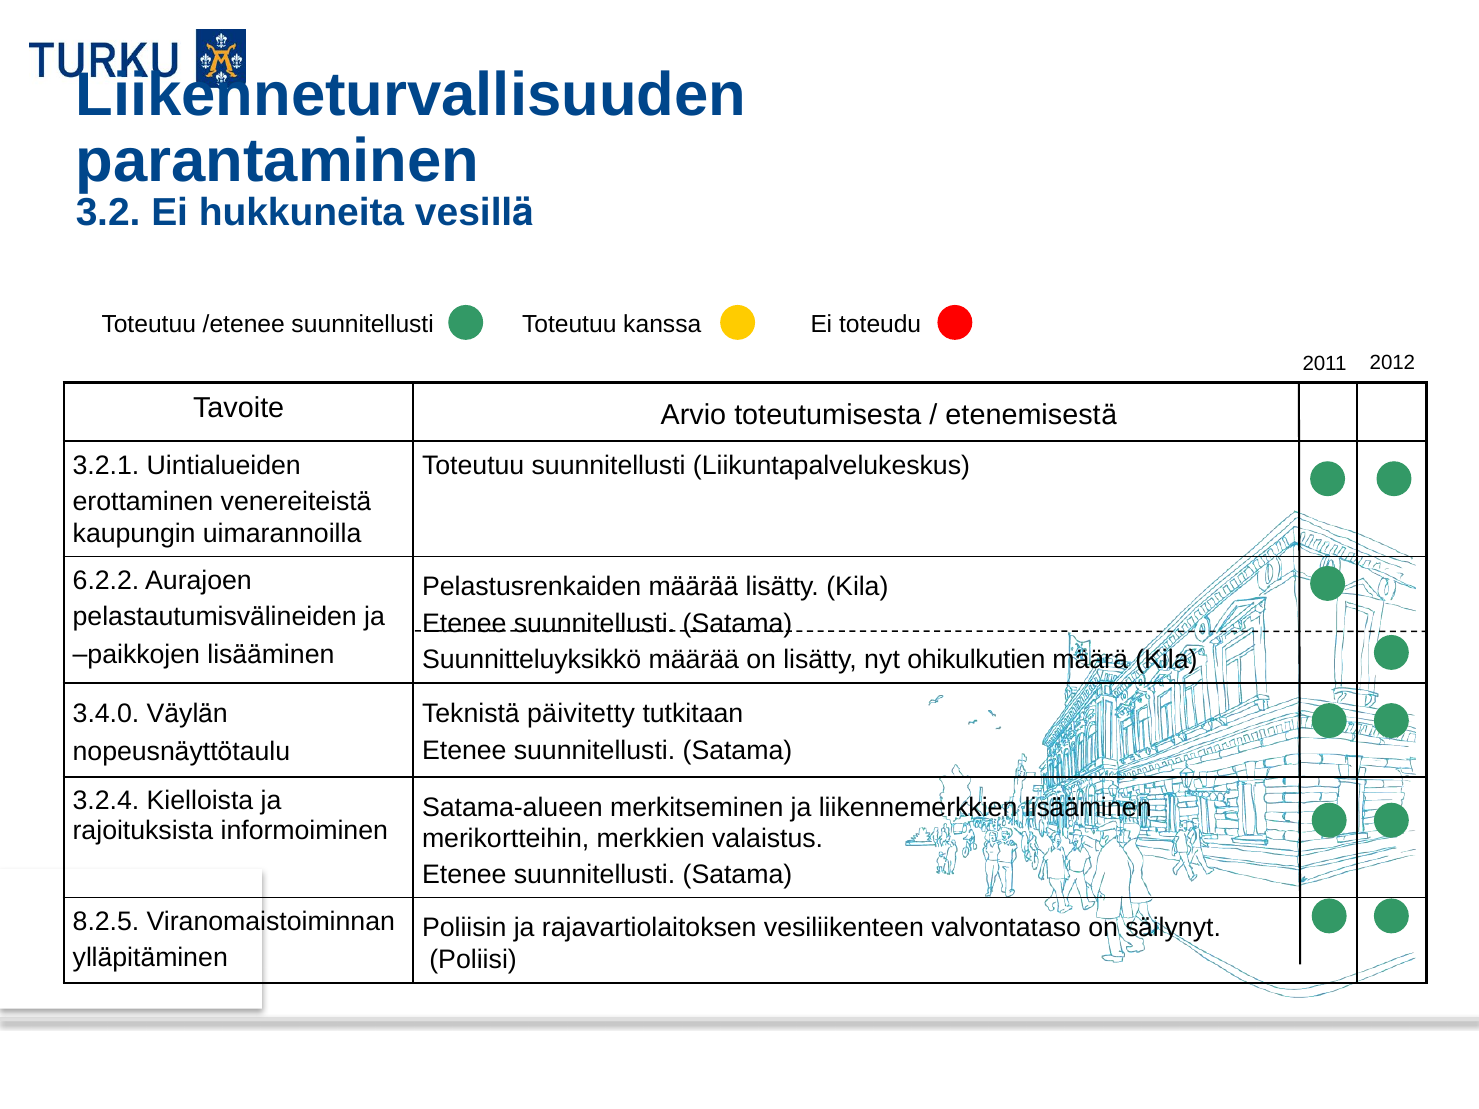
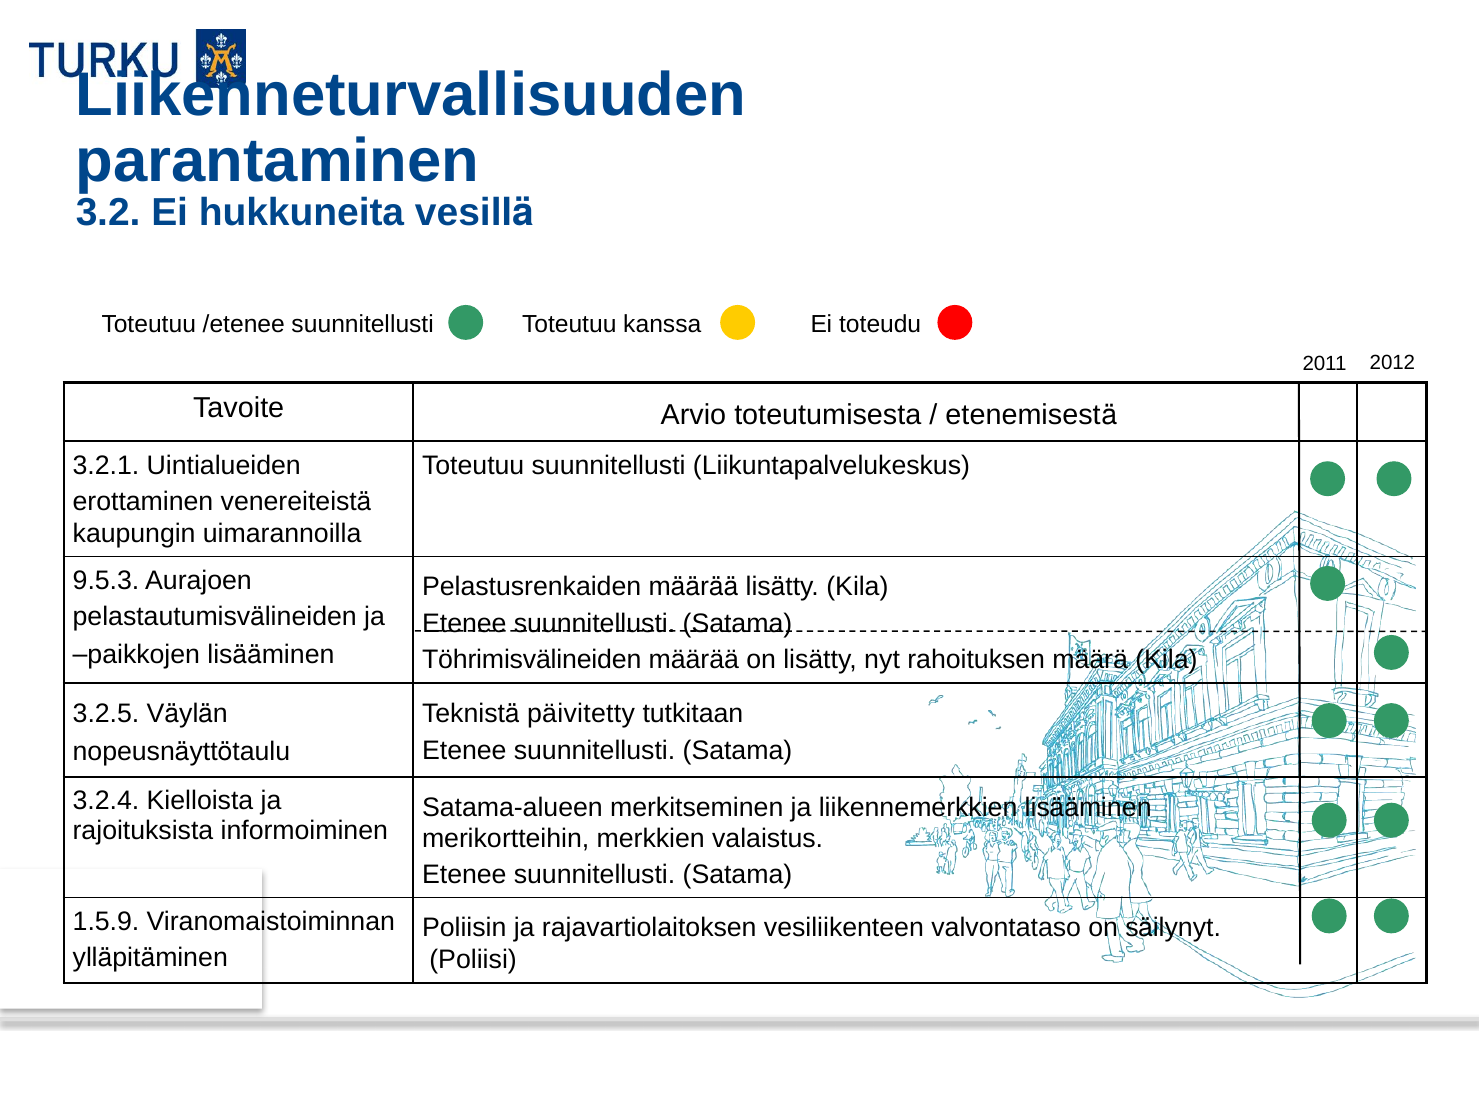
6.2.2: 6.2.2 -> 9.5.3 (106, 581)
Suunnitteluyksikkö: Suunnitteluyksikkö -> Töhrimisvälineiden (532, 659)
ohikulkutien: ohikulkutien -> rahoituksen (976, 659)
3.4.0: 3.4.0 -> 3.2.5 (106, 714)
8.2.5: 8.2.5 -> 1.5.9 (106, 922)
